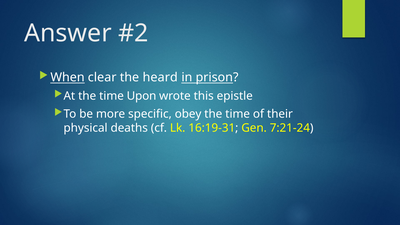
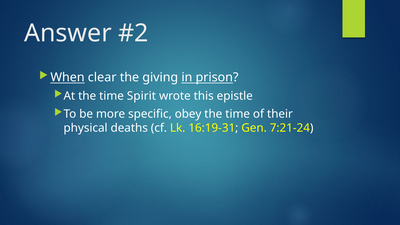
heard: heard -> giving (160, 77)
Upon: Upon -> Spirit (141, 96)
